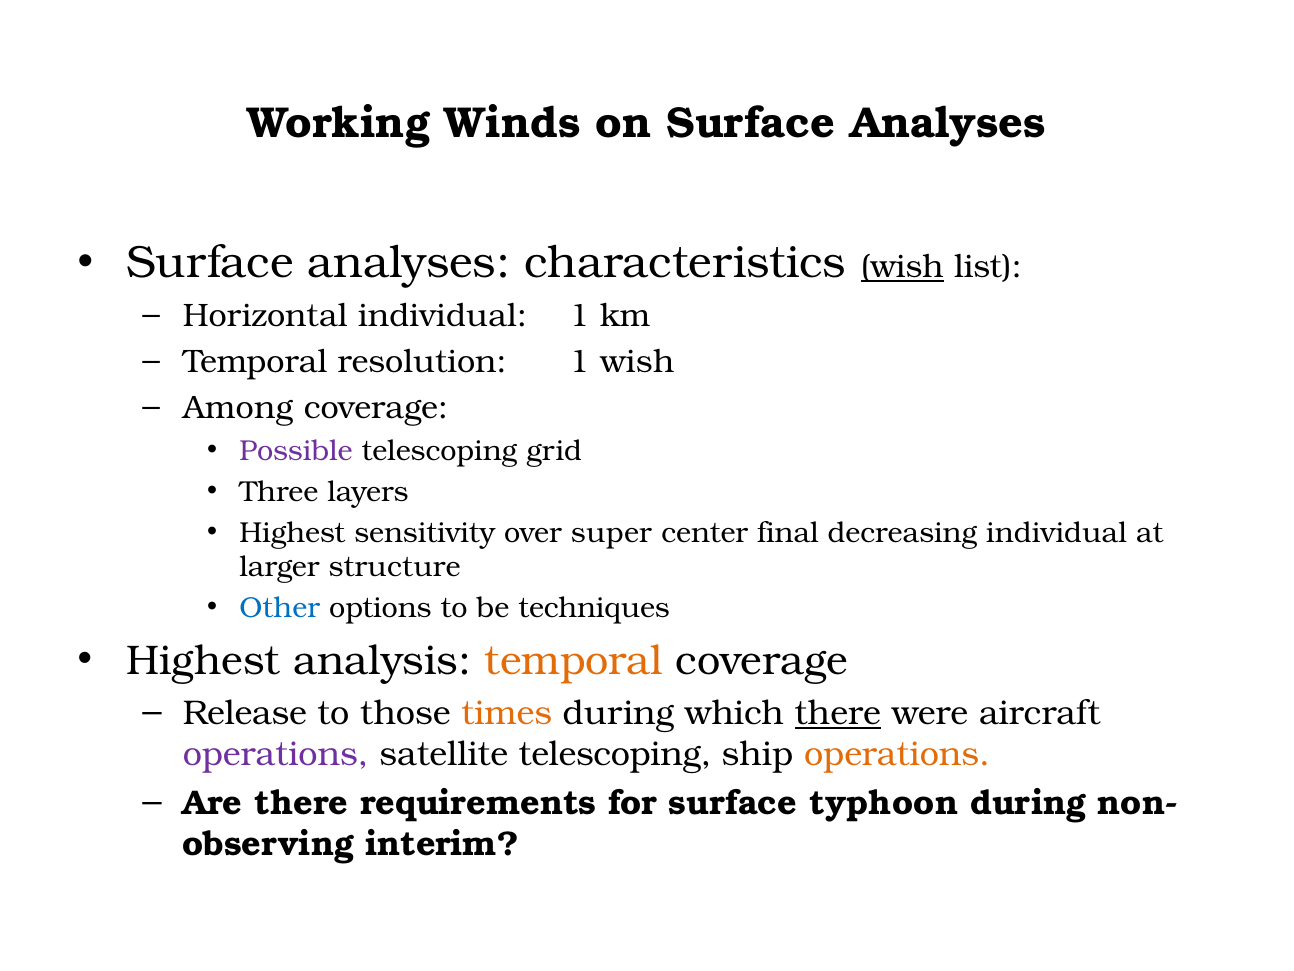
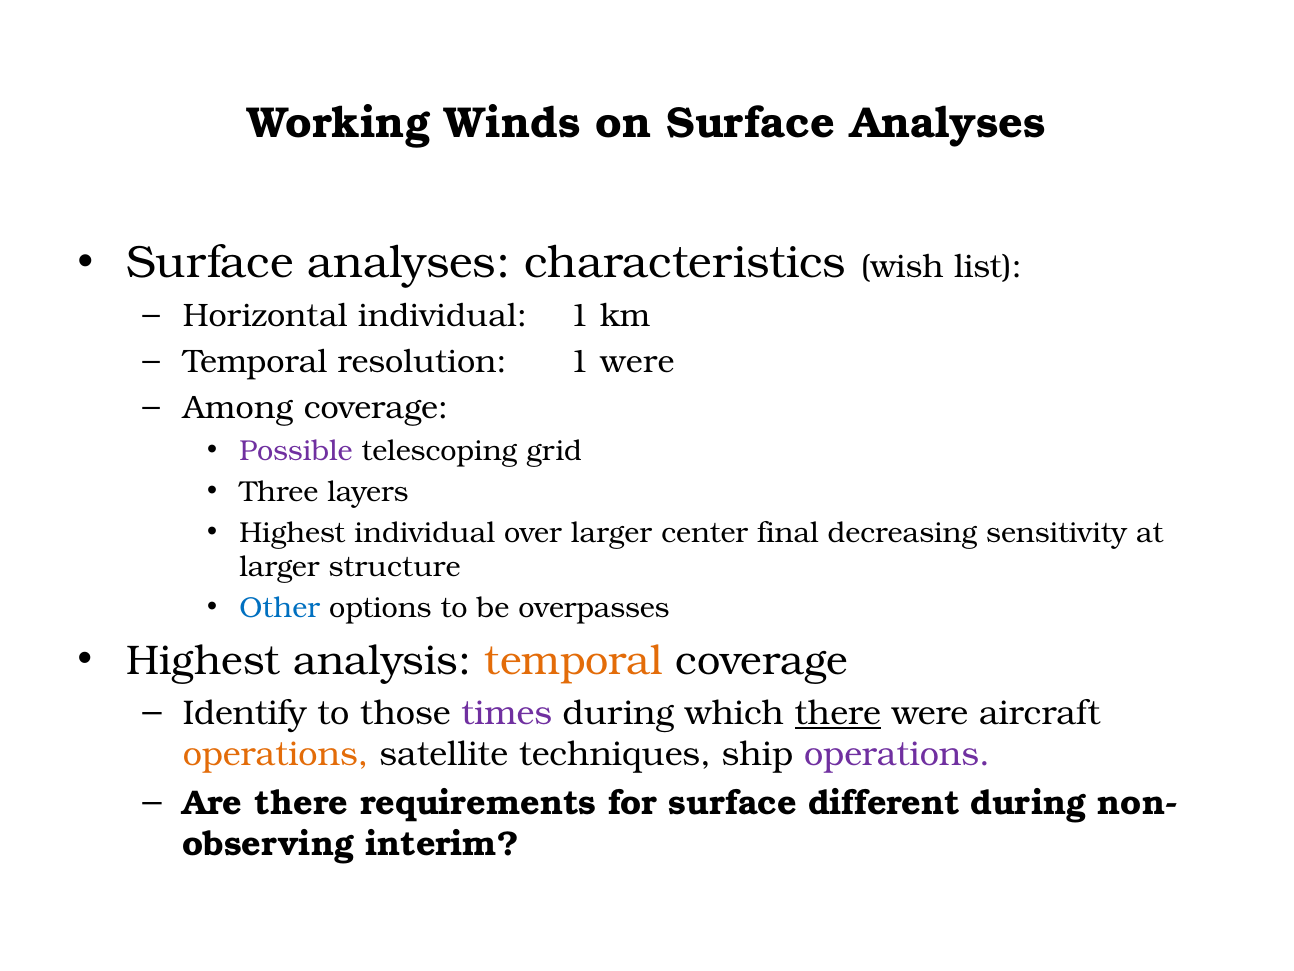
wish underline: present -> none (902, 267)
1 wish: wish -> were (637, 362)
Highest sensitivity: sensitivity -> individual (425, 532)
over super: super -> larger (612, 532)
decreasing individual: individual -> sensitivity (1057, 532)
techniques: techniques -> overpasses (594, 608)
Release: Release -> Identify (245, 713)
times colour: orange -> purple (507, 713)
operations colour: purple -> orange (276, 754)
satellite telescoping: telescoping -> techniques (615, 754)
operations colour: orange -> purple (897, 754)
typhoon: typhoon -> different (884, 803)
